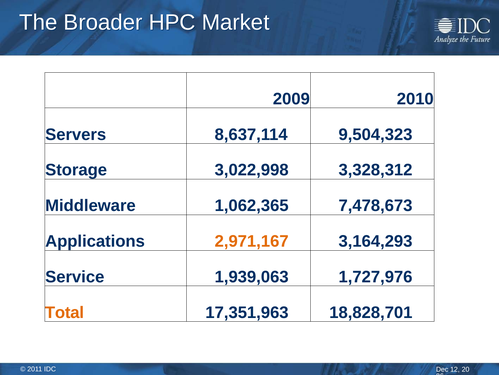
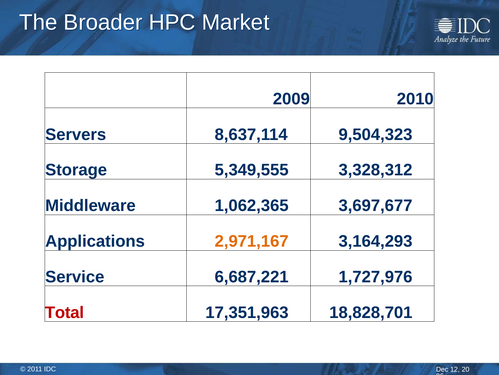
3,022,998: 3,022,998 -> 5,349,555 (252, 170)
7,478,673: 7,478,673 -> 3,697,677 (376, 205)
1,939,063: 1,939,063 -> 6,687,221 (252, 276)
Total colour: orange -> red (65, 312)
